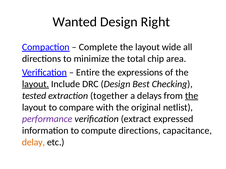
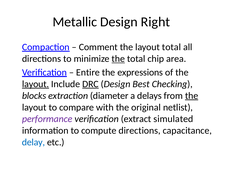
Wanted: Wanted -> Metallic (75, 22)
Complete: Complete -> Comment (98, 47)
layout wide: wide -> total (171, 47)
the underline: none -> present (118, 59)
DRC underline: none -> present (90, 84)
tested: tested -> blocks (34, 96)
together: together -> diameter (109, 96)
expressed: expressed -> simulated (173, 119)
delay colour: orange -> blue (33, 143)
